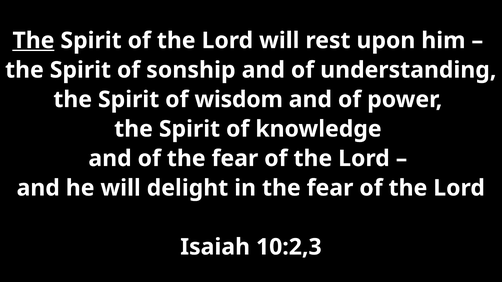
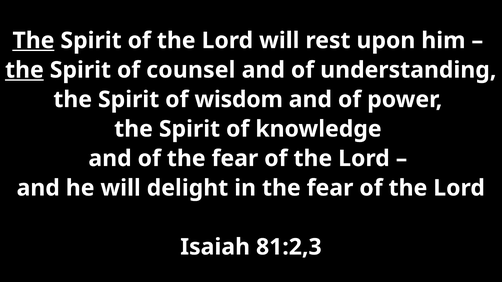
the underline: none -> present (24, 70)
sonship: sonship -> counsel (191, 70)
10:2,3: 10:2,3 -> 81:2,3 (289, 247)
